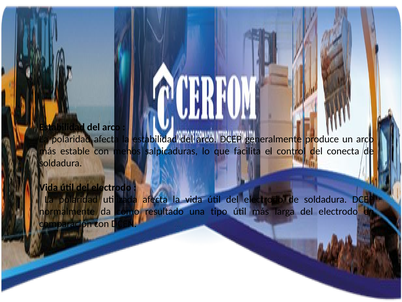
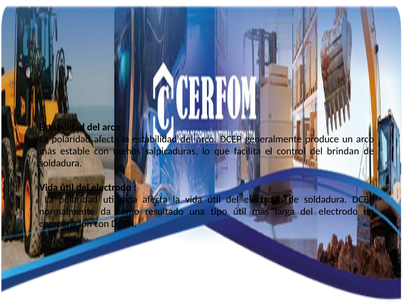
conecta: conecta -> brindan (343, 151)
